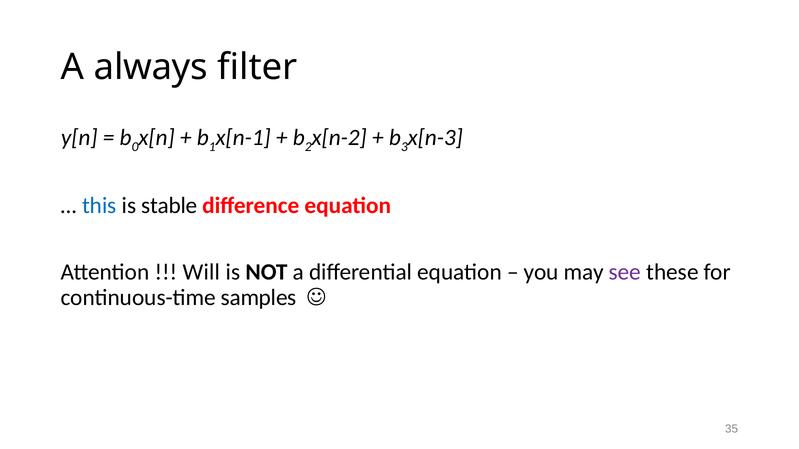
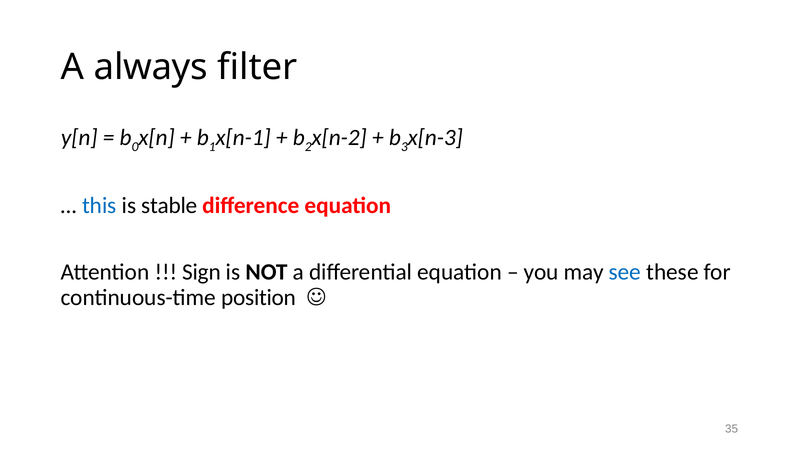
Will: Will -> Sign (202, 273)
see colour: purple -> blue (625, 273)
samples: samples -> position (259, 298)
